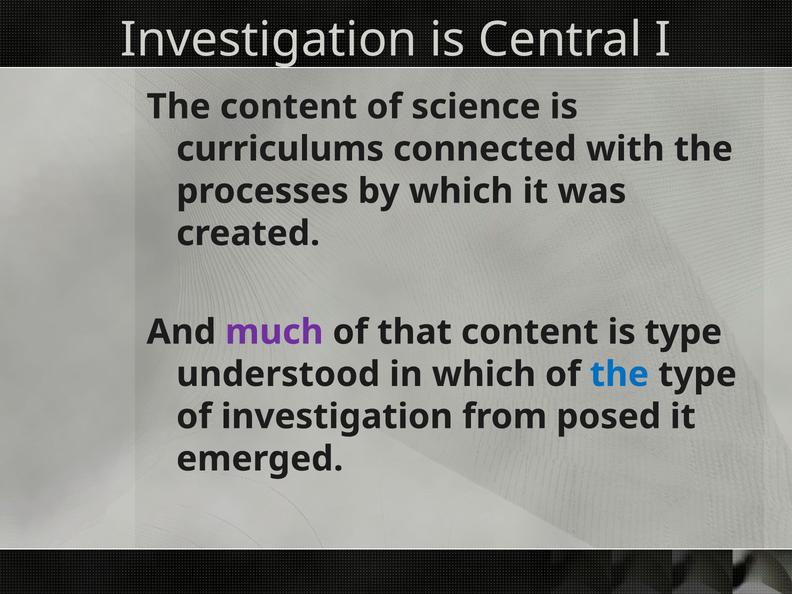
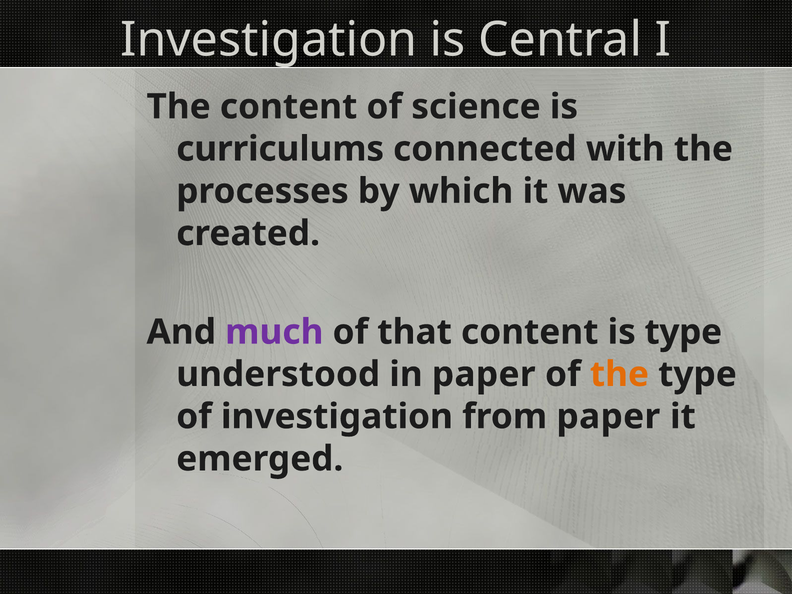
in which: which -> paper (484, 374)
the colour: blue -> orange (619, 374)
from posed: posed -> paper (608, 417)
